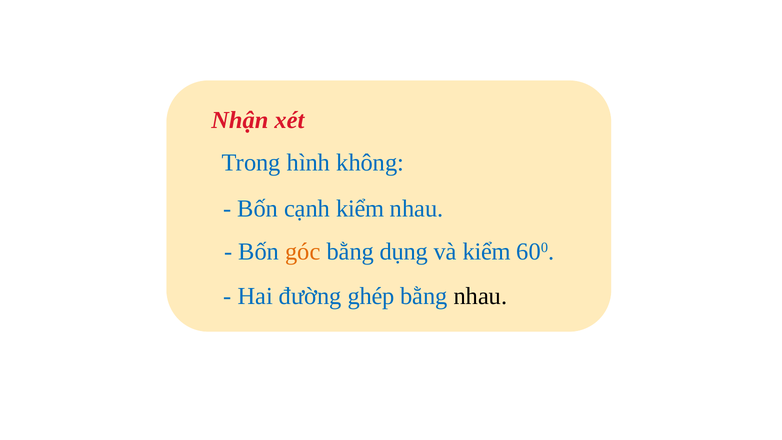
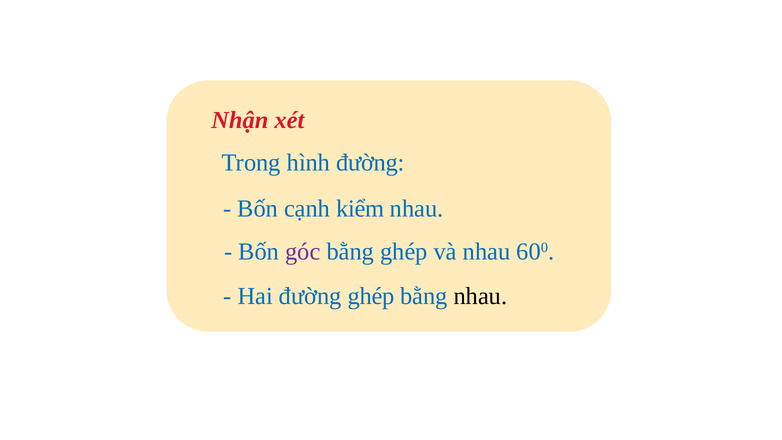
hình không: không -> đường (370, 163)
góc colour: orange -> purple (303, 251)
bằng dụng: dụng -> ghép (404, 251)
và kiểm: kiểm -> nhau (487, 251)
